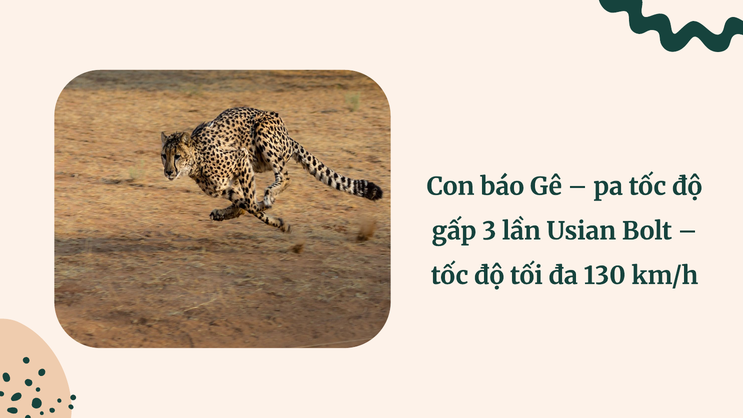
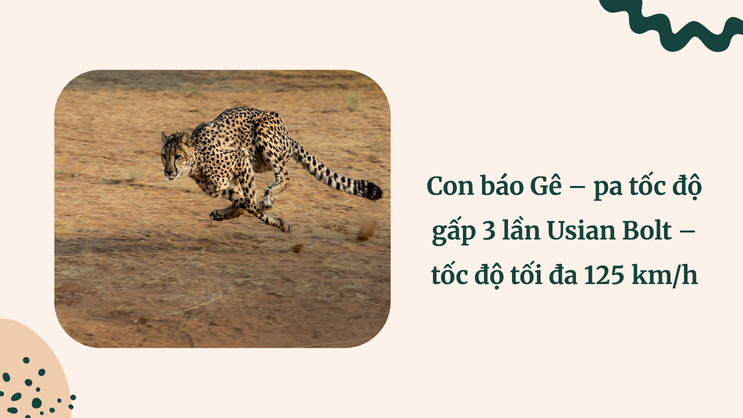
130: 130 -> 125 (605, 276)
